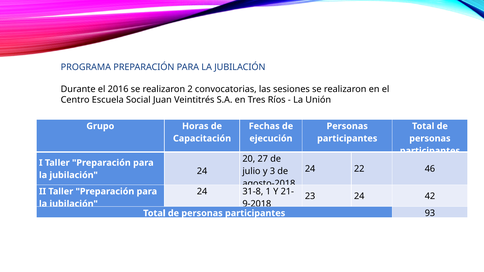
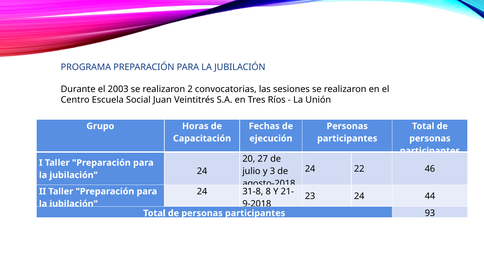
2016: 2016 -> 2003 (118, 89)
1: 1 -> 8 (268, 192)
42: 42 -> 44 (430, 196)
